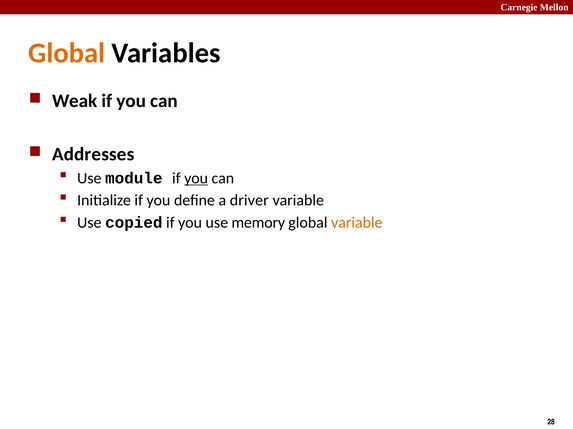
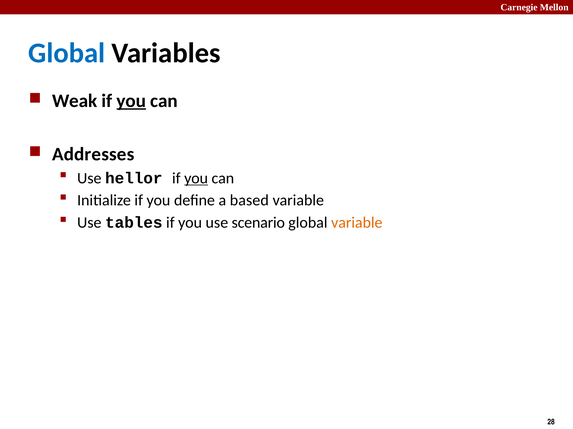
Global colour: orange -> blue (67, 53)
you underline: none -> present (131, 101)
module: module -> hellor (134, 178)
driver: driver -> based (249, 201)
copied: copied -> tables (134, 223)
memory: memory -> scenario (258, 223)
